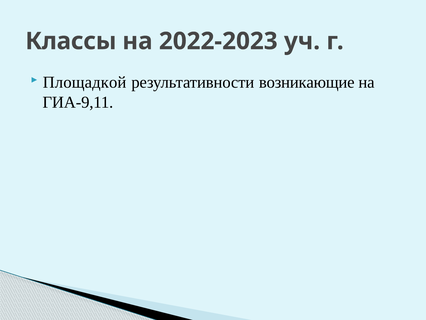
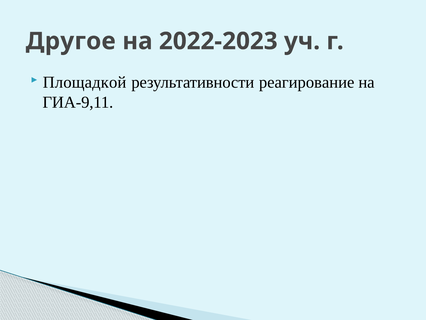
Классы: Классы -> Другое (71, 41)
возникающие: возникающие -> реагирование (307, 82)
